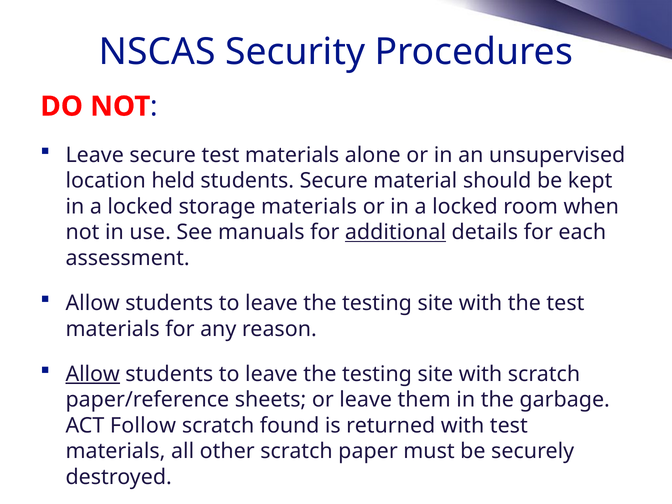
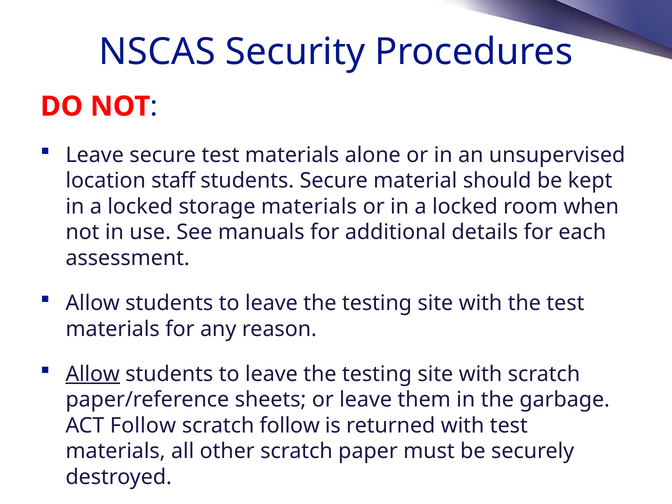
held: held -> staff (173, 181)
additional underline: present -> none (395, 232)
scratch found: found -> follow (290, 426)
